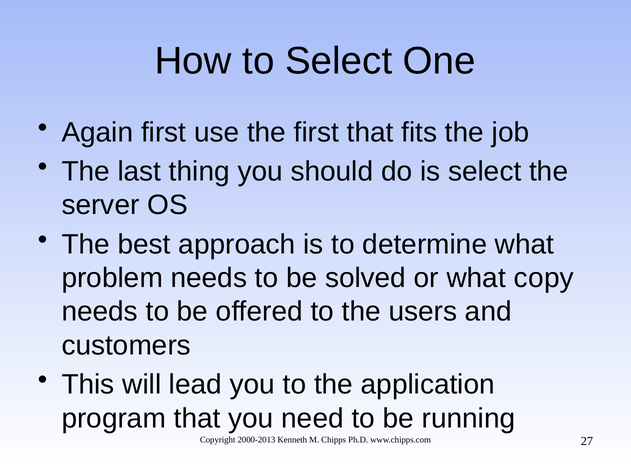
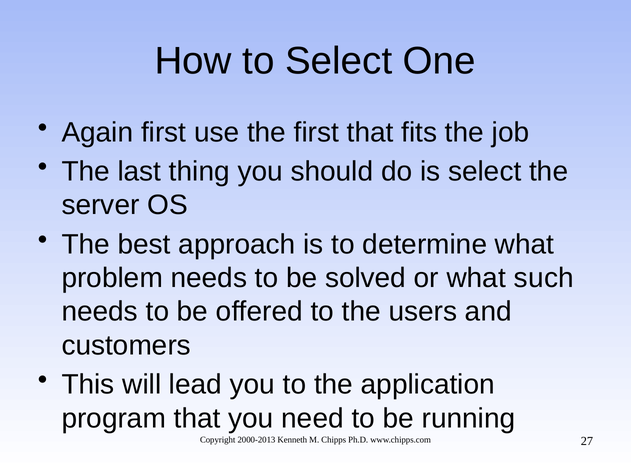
copy: copy -> such (544, 278)
